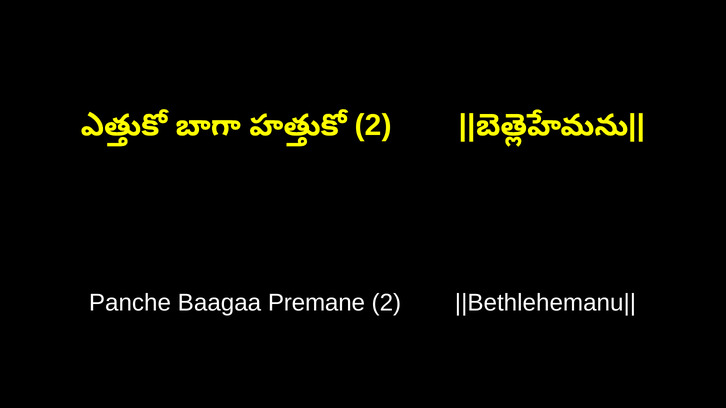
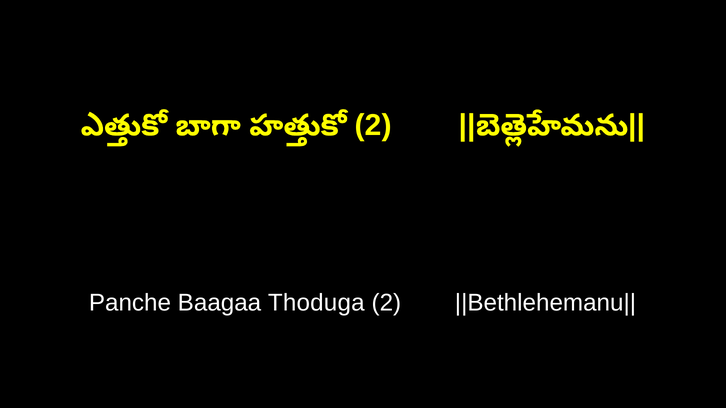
Premane: Premane -> Thoduga (316, 303)
